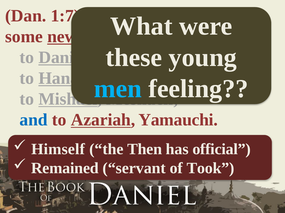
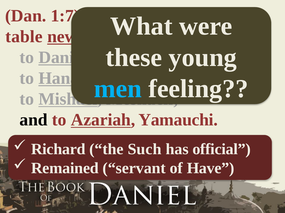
some: some -> table (24, 37)
and colour: blue -> black (34, 120)
Himself: Himself -> Richard (58, 150)
Then: Then -> Such (145, 150)
Took: Took -> Have (211, 169)
